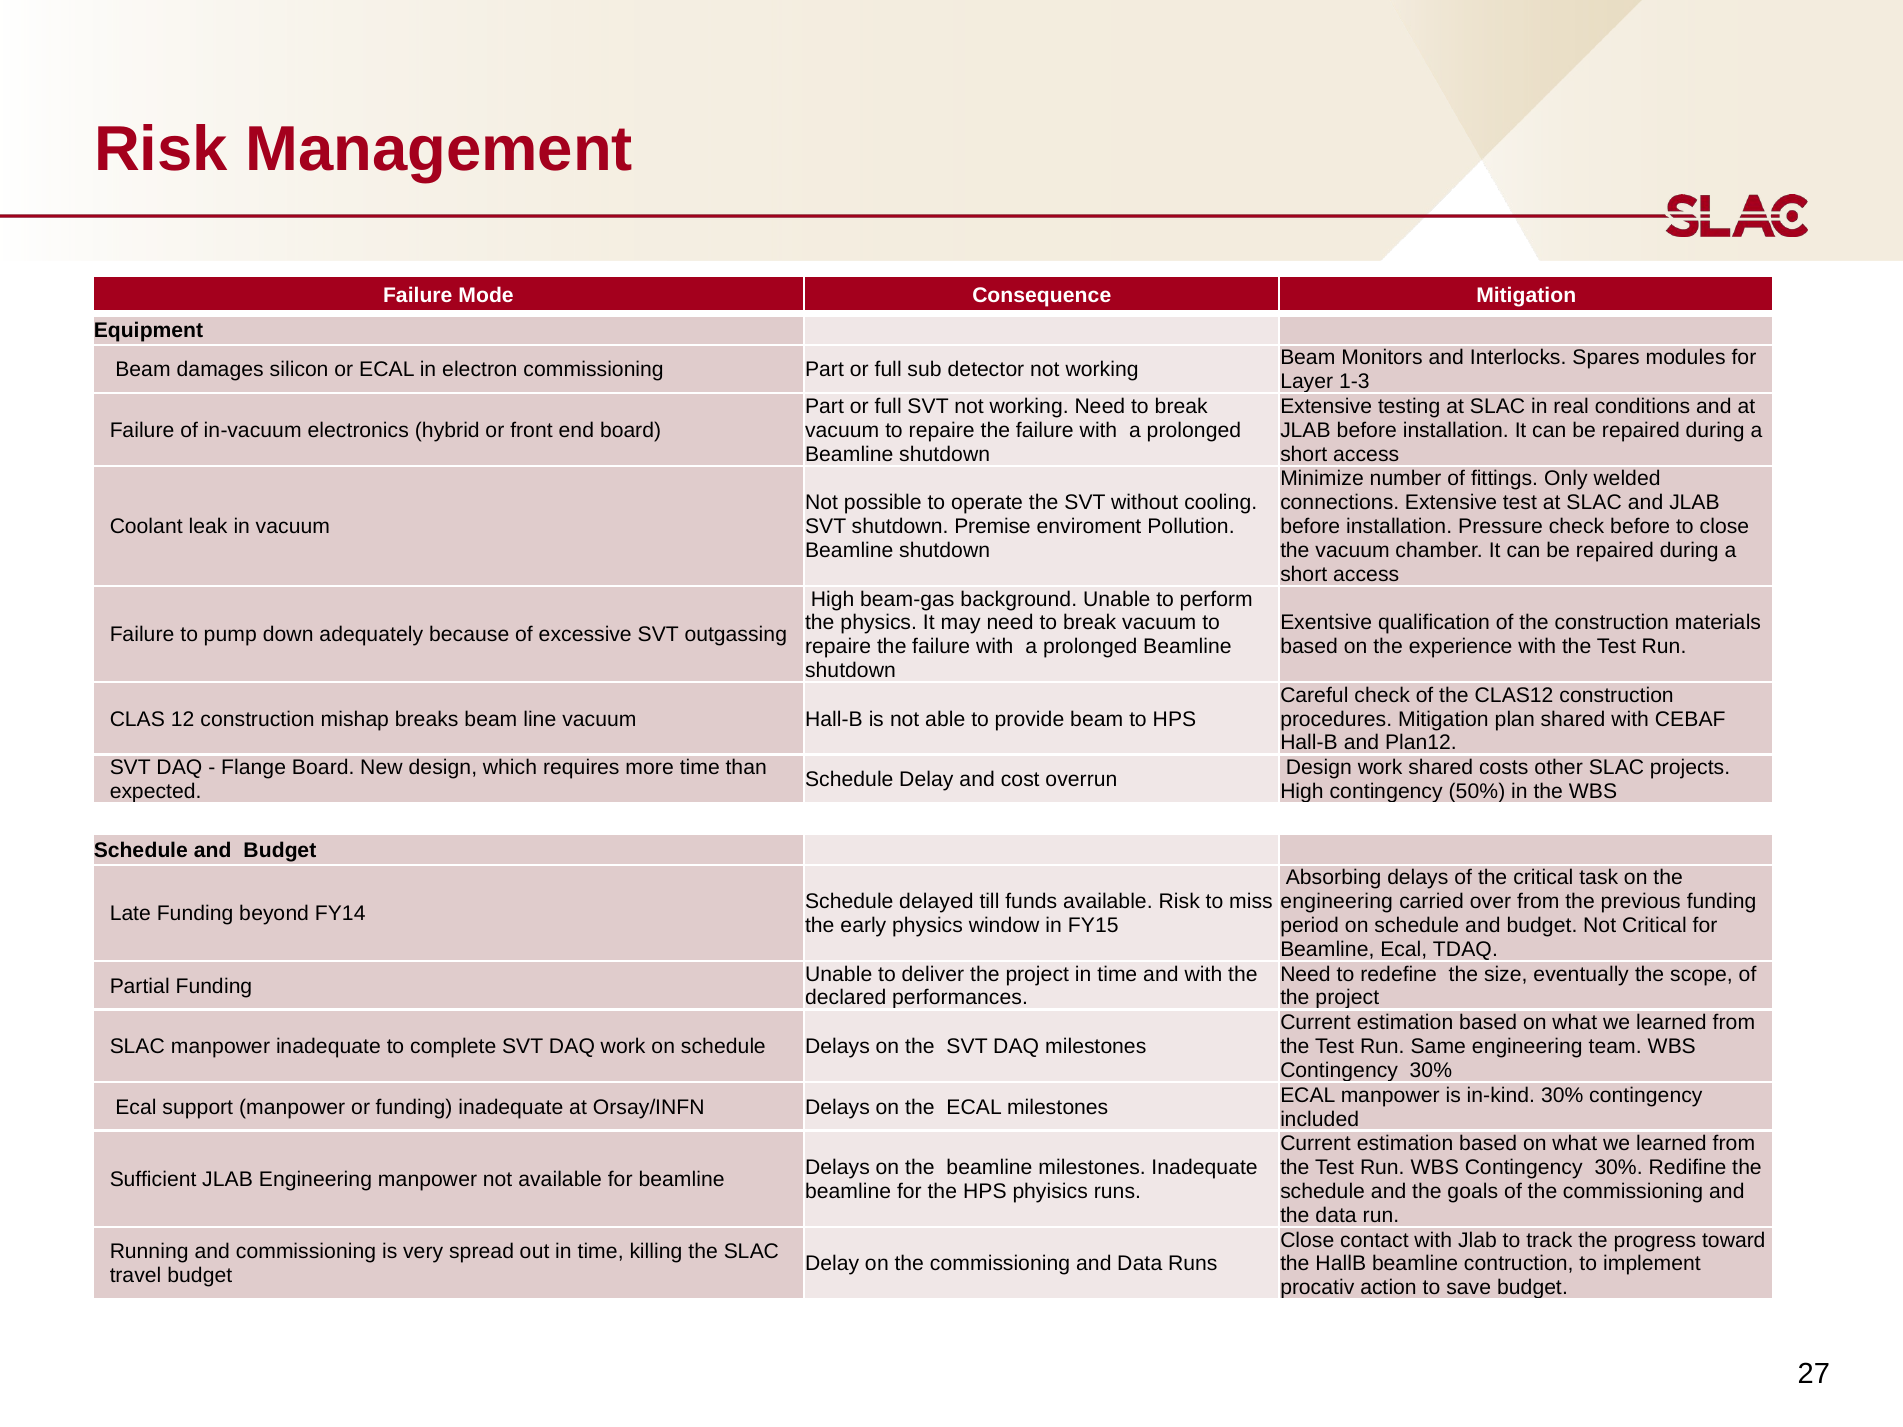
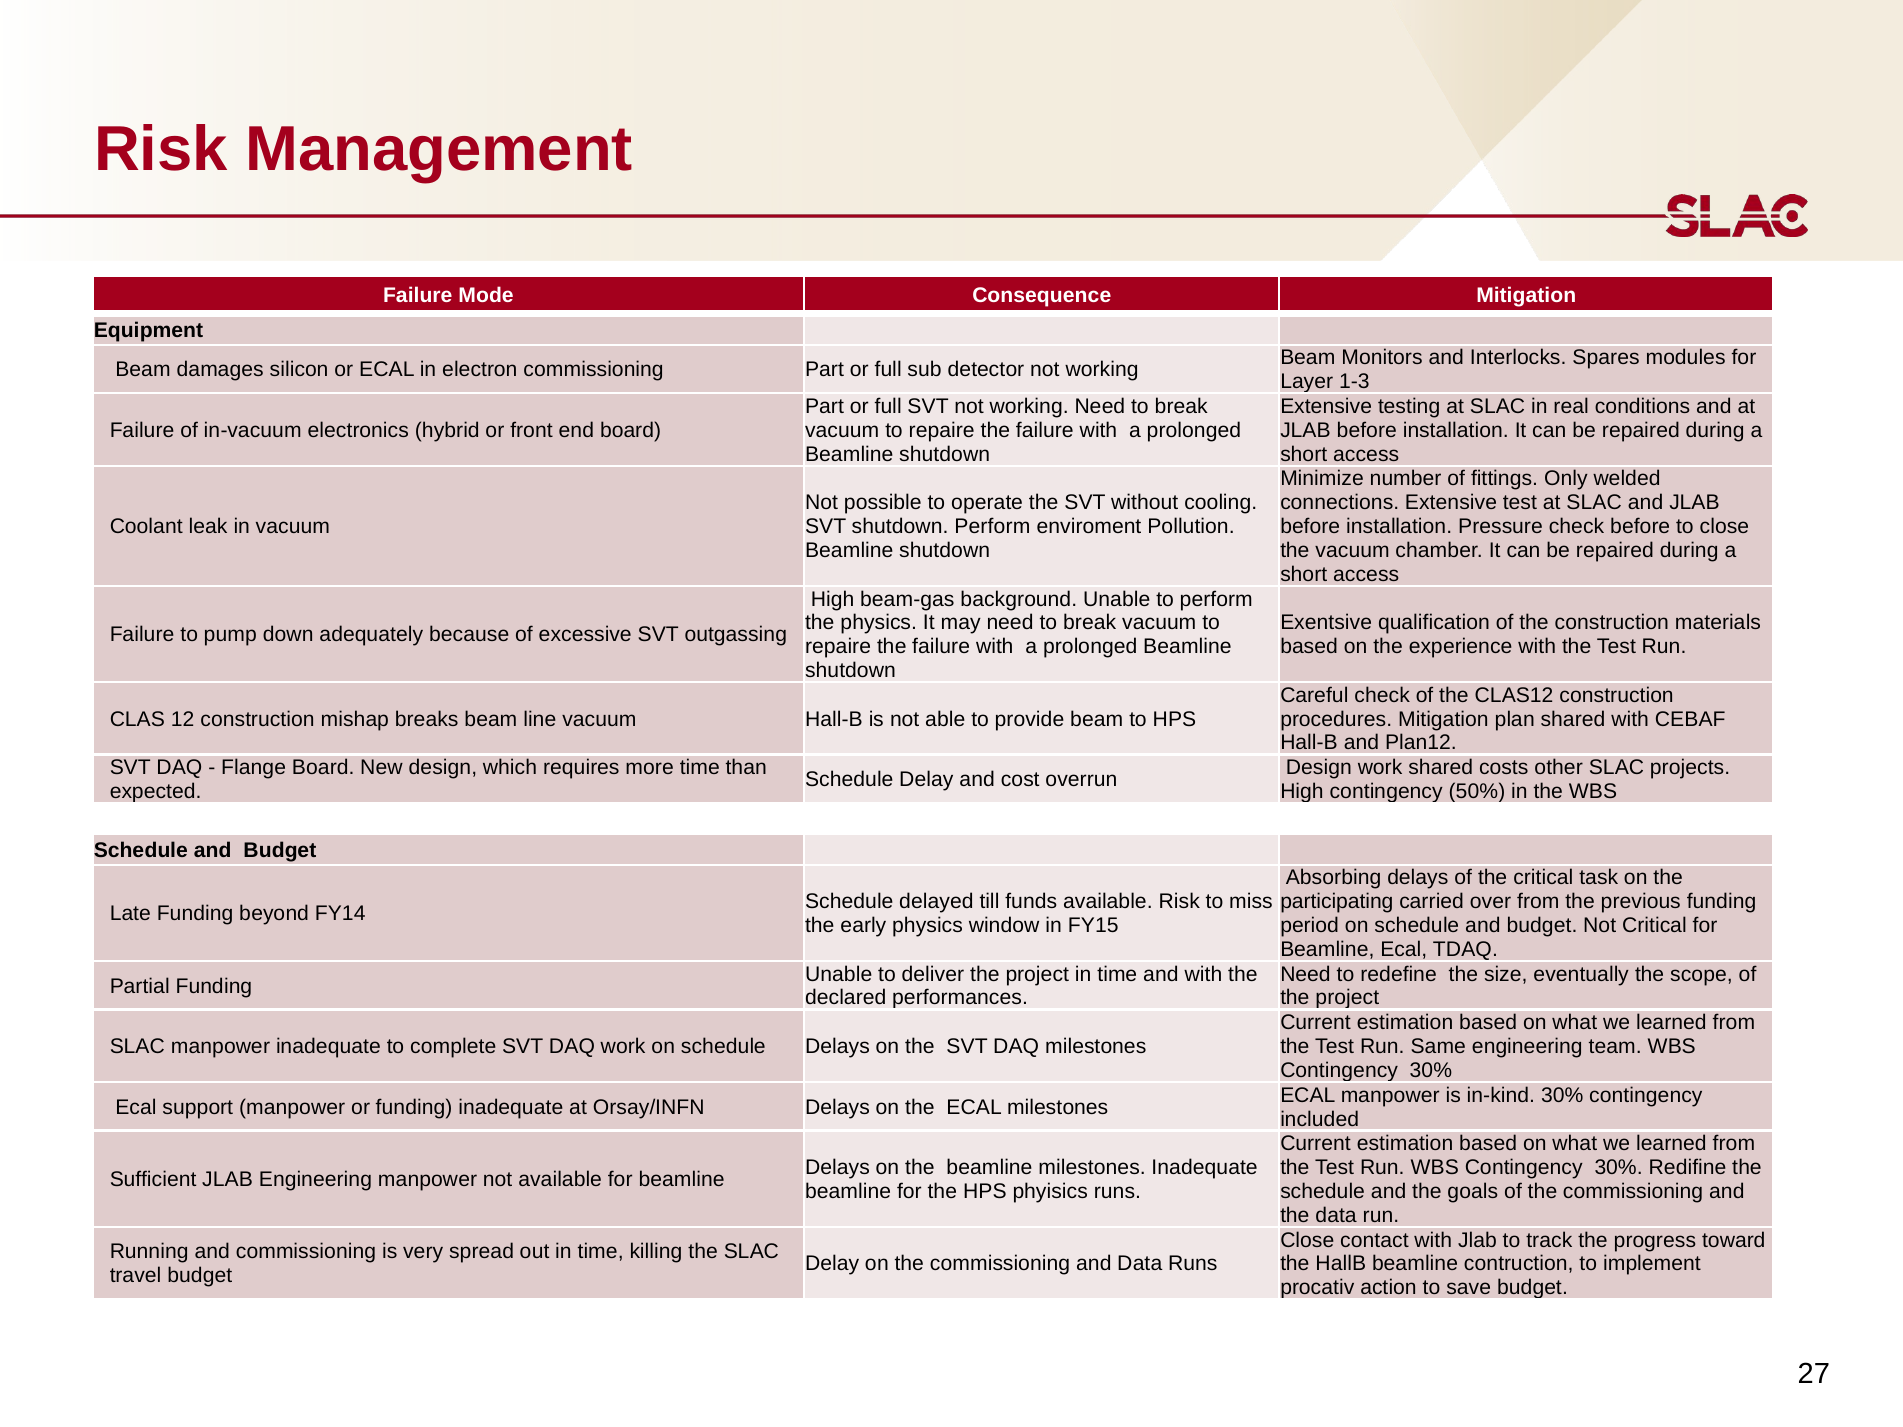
shutdown Premise: Premise -> Perform (992, 527)
engineering: engineering -> participating (1337, 902)
